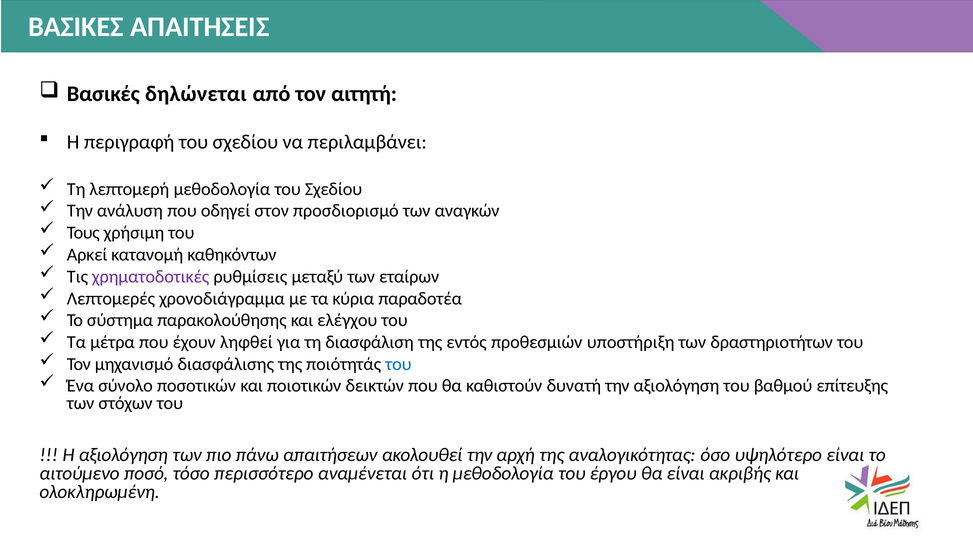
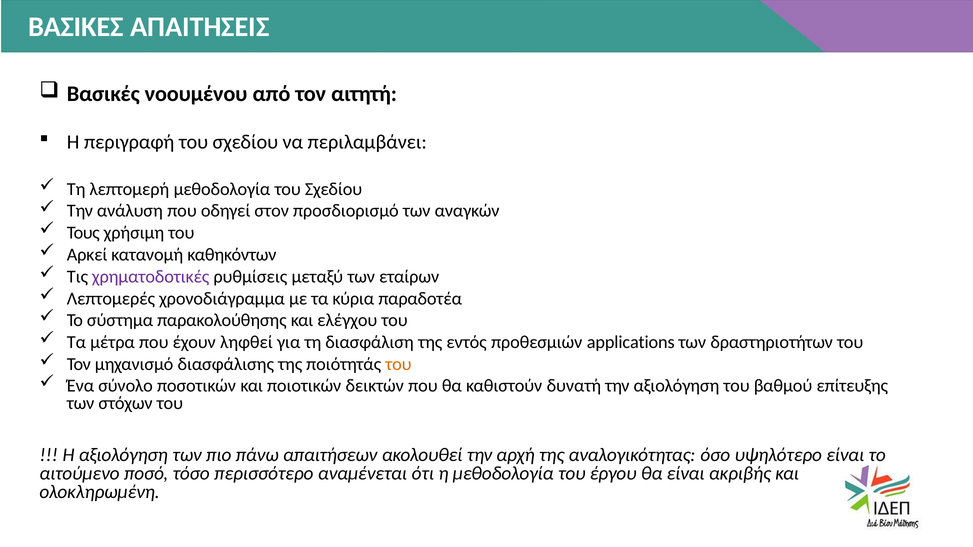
δηλώνεται: δηλώνεται -> νοουμένου (196, 94)
υποστήριξη: υποστήριξη -> applications (631, 342)
του colour: blue -> orange (398, 364)
